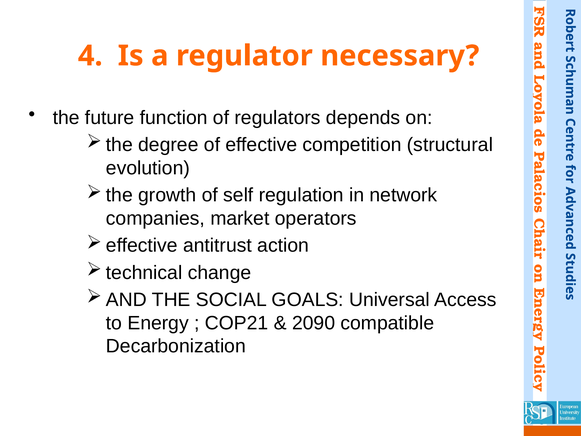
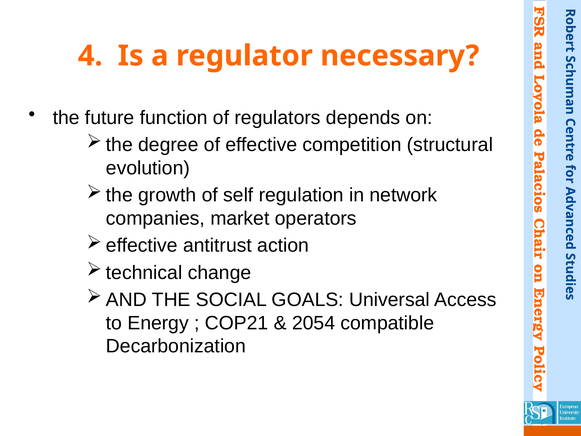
2090: 2090 -> 2054 (314, 323)
